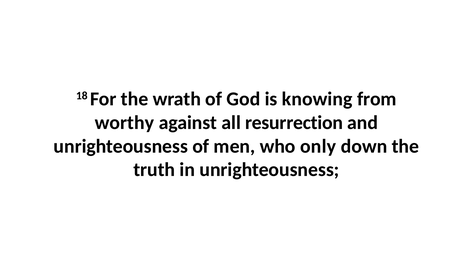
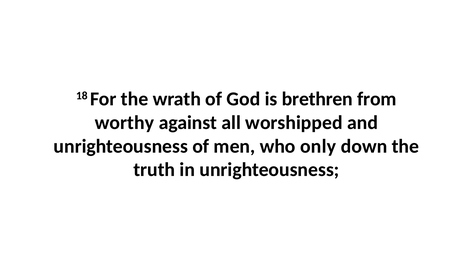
knowing: knowing -> brethren (317, 99)
resurrection: resurrection -> worshipped (294, 123)
